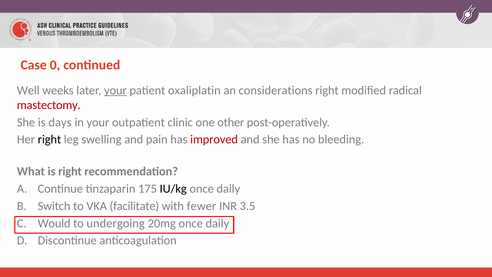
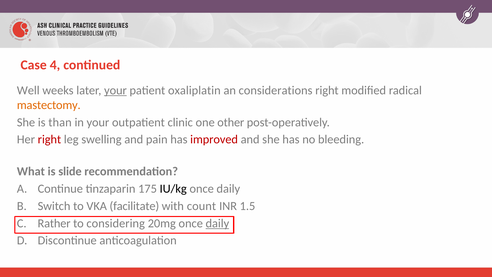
0: 0 -> 4 (55, 65)
mastectomy colour: red -> orange (49, 105)
days: days -> than (60, 122)
right colour: black -> red (49, 139)
is right: right -> slide (70, 171)
fewer: fewer -> count (202, 206)
3.5: 3.5 -> 1.5 (247, 206)
Would: Would -> Rather (54, 223)
undergoing: undergoing -> considering (116, 223)
daily underline: none -> present (217, 223)
